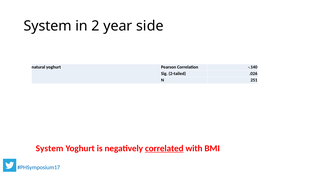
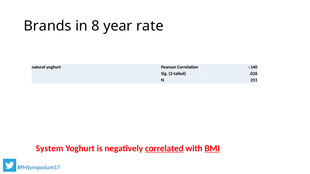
System: System -> Brands (48, 26)
2: 2 -> 8 (96, 26)
side: side -> rate (150, 26)
BMI underline: none -> present (212, 149)
